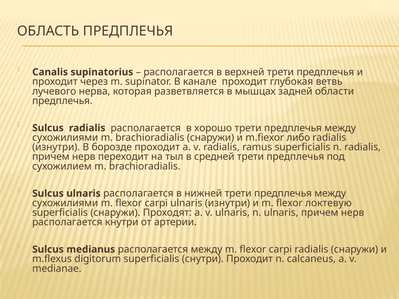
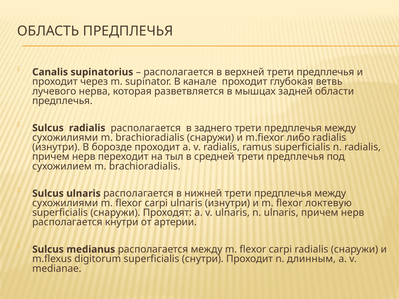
хорошо: хорошо -> заднего (213, 128)
calcaneus: calcaneus -> длинным (311, 259)
